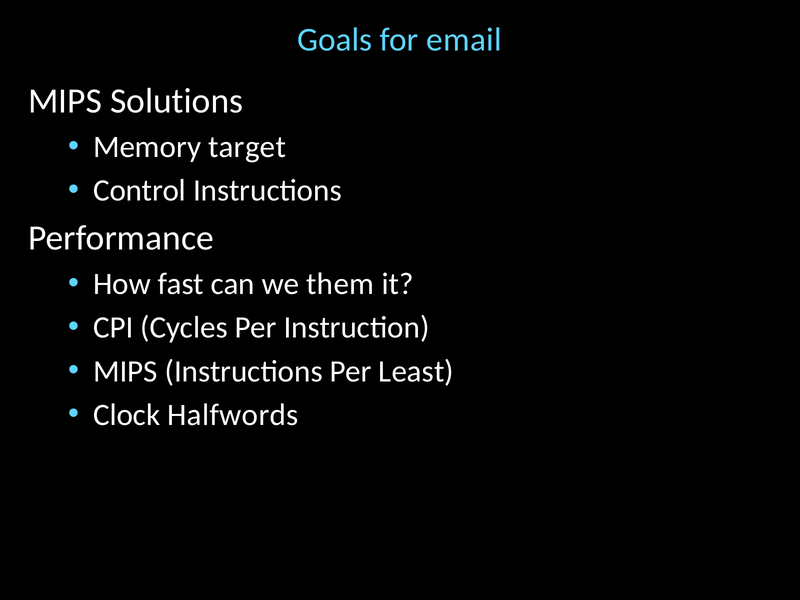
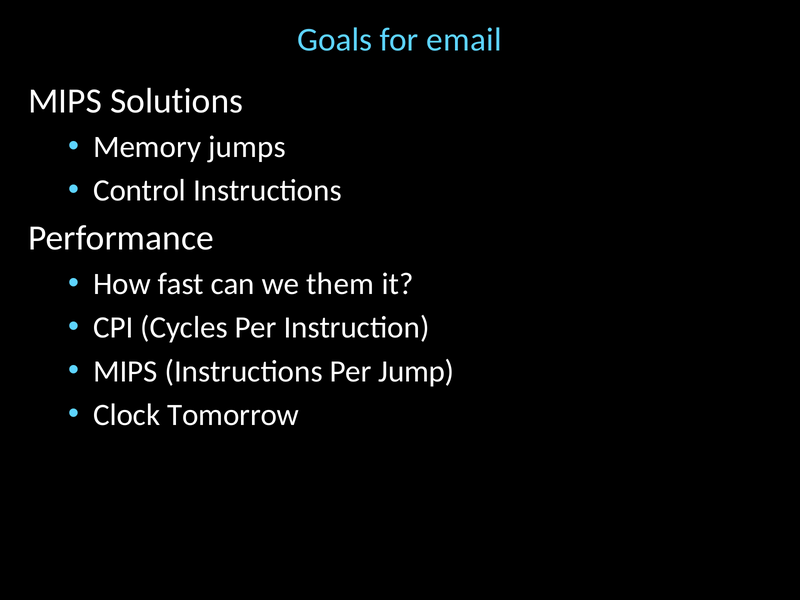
target: target -> jumps (247, 147)
Least: Least -> Jump (416, 371)
Halfwords: Halfwords -> Tomorrow (233, 415)
